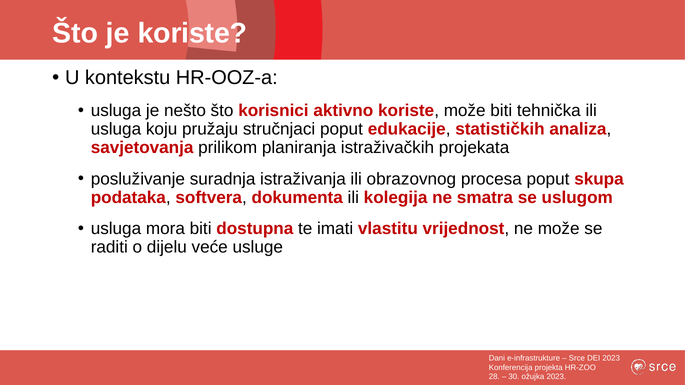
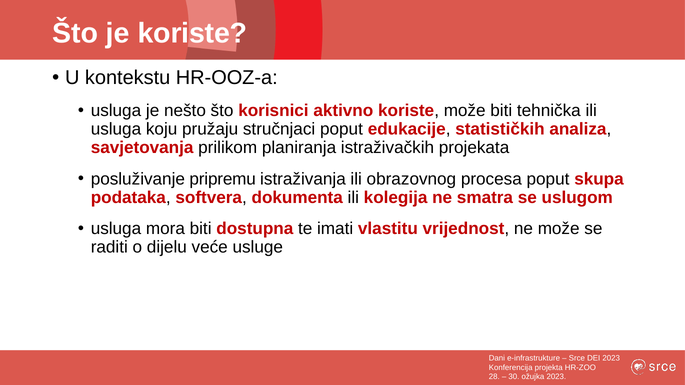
suradnja: suradnja -> pripremu (223, 179)
